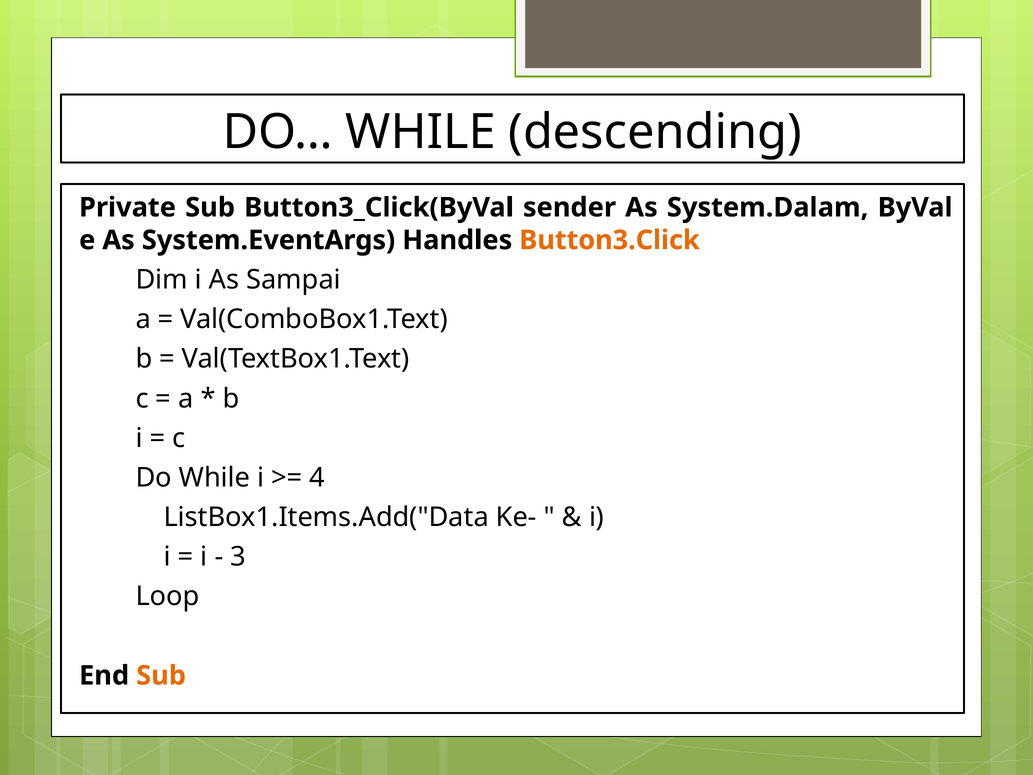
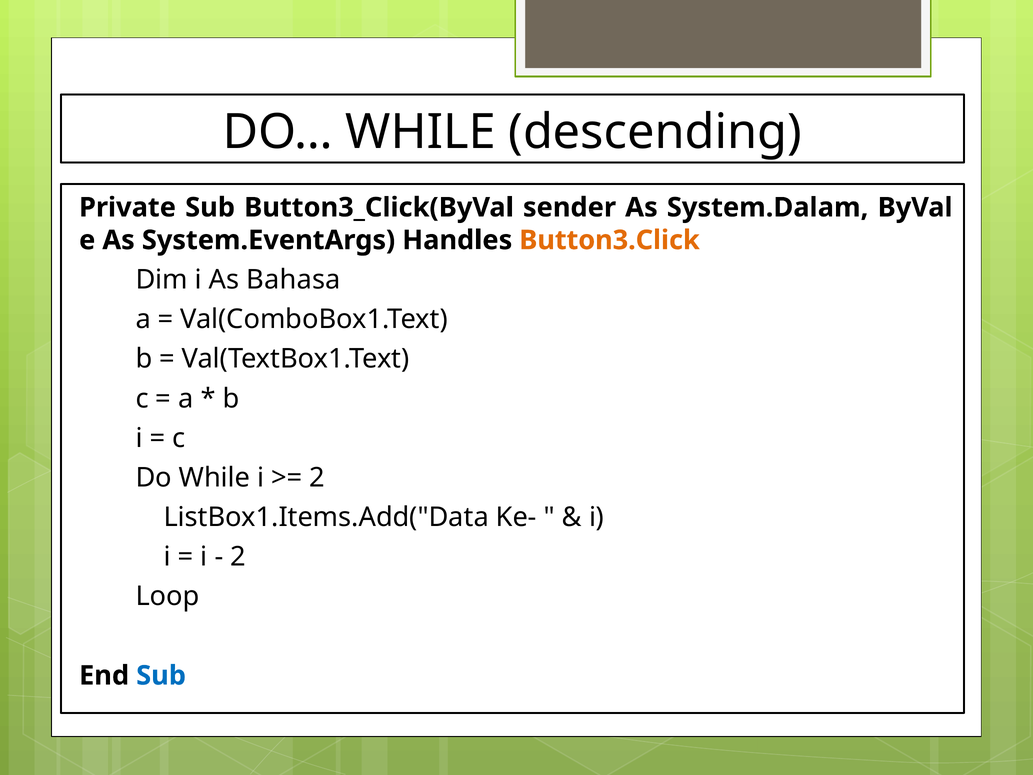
Sampai: Sampai -> Bahasa (293, 280)
4: 4 -> 2 (317, 478)
3: 3 -> 2 (238, 557)
Sub colour: orange -> blue (161, 675)
